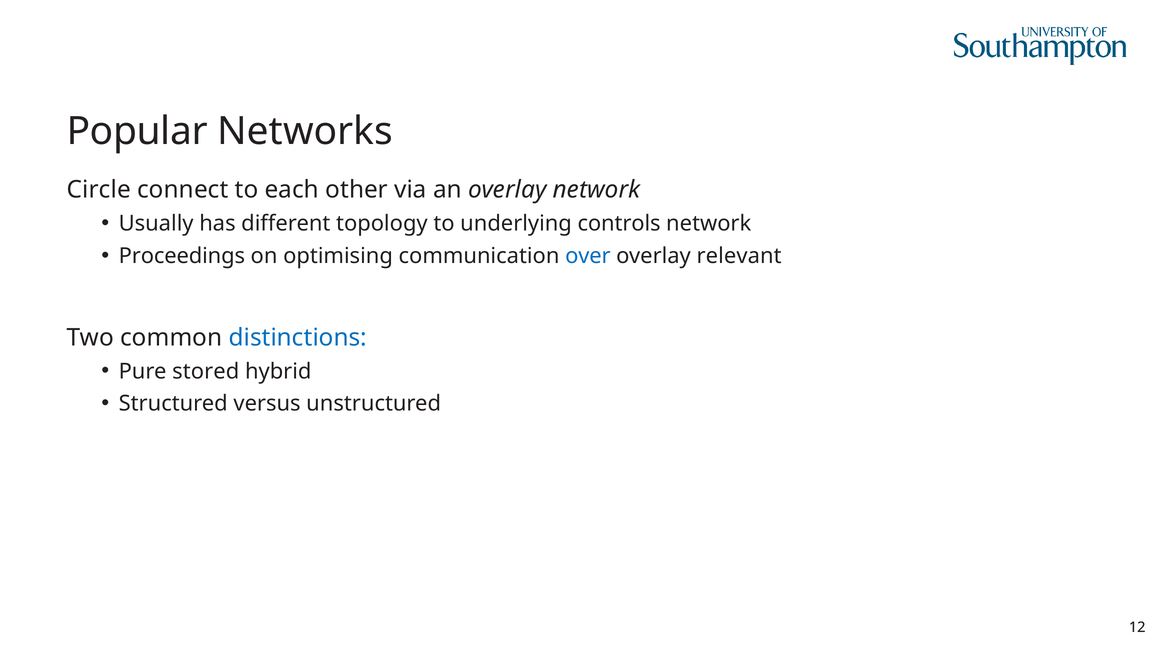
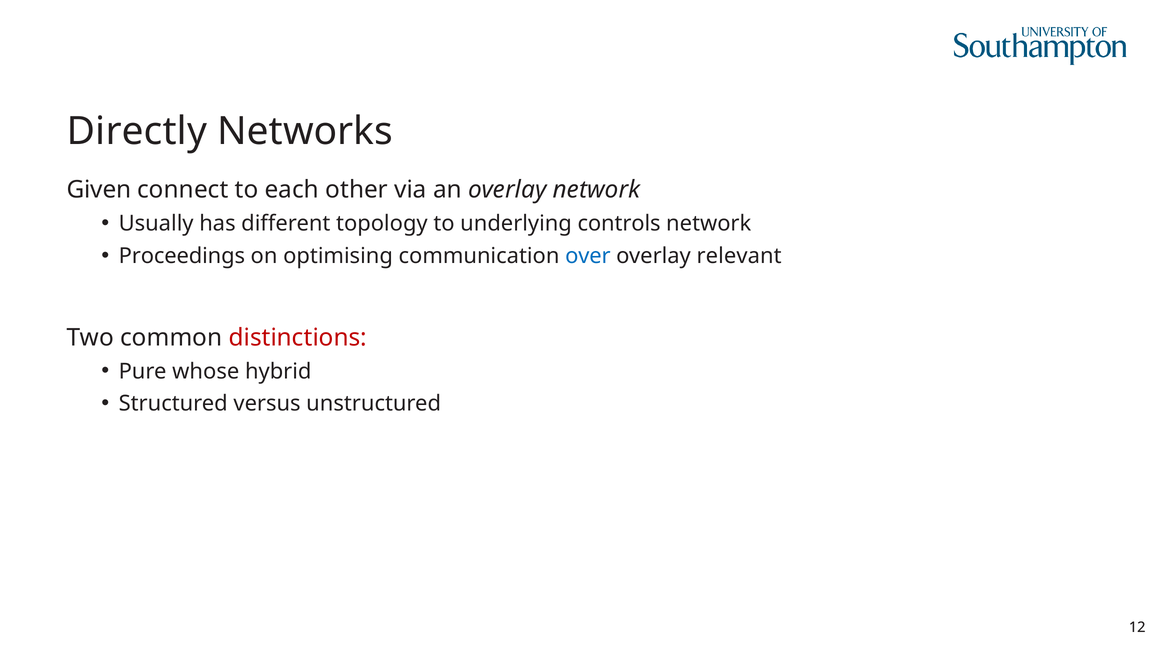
Popular: Popular -> Directly (137, 132)
Circle: Circle -> Given (99, 190)
distinctions colour: blue -> red (298, 338)
stored: stored -> whose (206, 372)
